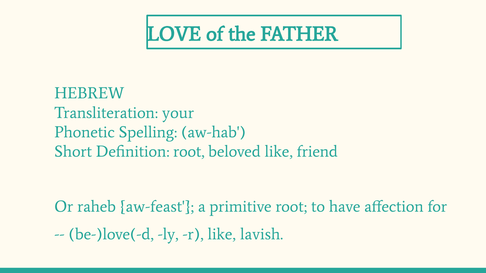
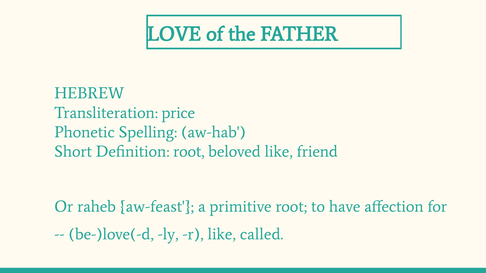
your: your -> price (178, 113)
lavish: lavish -> called (262, 235)
